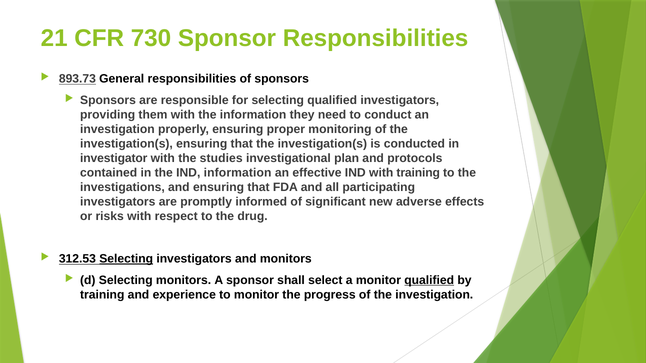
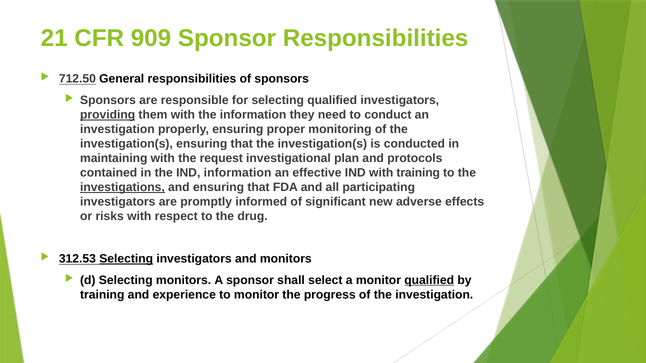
730: 730 -> 909 (151, 38)
893.73: 893.73 -> 712.50 (77, 79)
providing underline: none -> present (108, 115)
investigator: investigator -> maintaining (114, 158)
studies: studies -> request (221, 158)
investigations underline: none -> present (122, 188)
